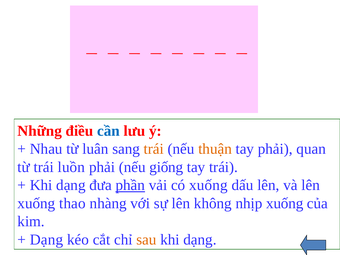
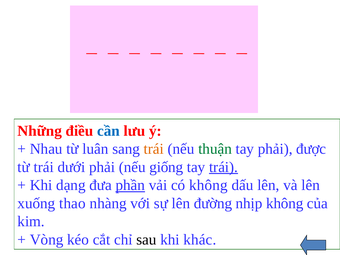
thuận colour: orange -> green (215, 149)
quan: quan -> được (311, 149)
luồn: luồn -> dưới (71, 167)
trái underline: none -> present (223, 167)
có xuống: xuống -> không (208, 185)
không: không -> đường (213, 203)
nhịp xuống: xuống -> không (285, 203)
Dạng: Dạng -> Vòng (47, 240)
sau colour: orange -> black (146, 240)
dạng: dạng -> khác (200, 240)
